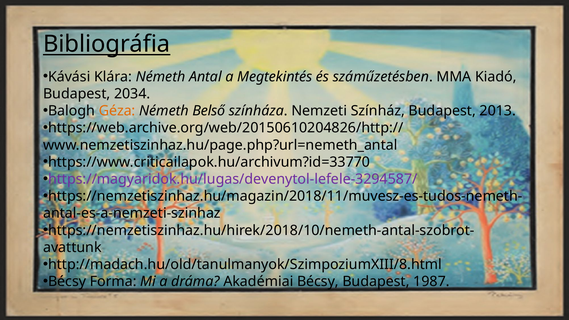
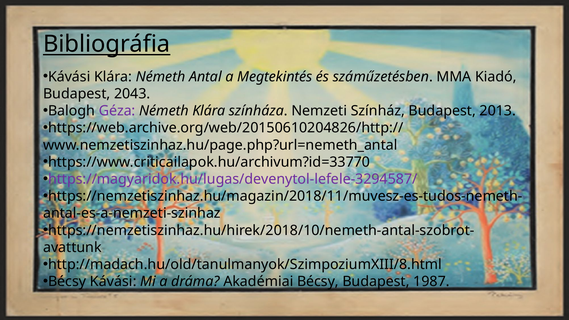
2034: 2034 -> 2043 (132, 94)
Géza colour: orange -> purple (117, 111)
Németh Belső: Belső -> Klára (209, 111)
Bécsy Forma: Forma -> Kávási (113, 282)
